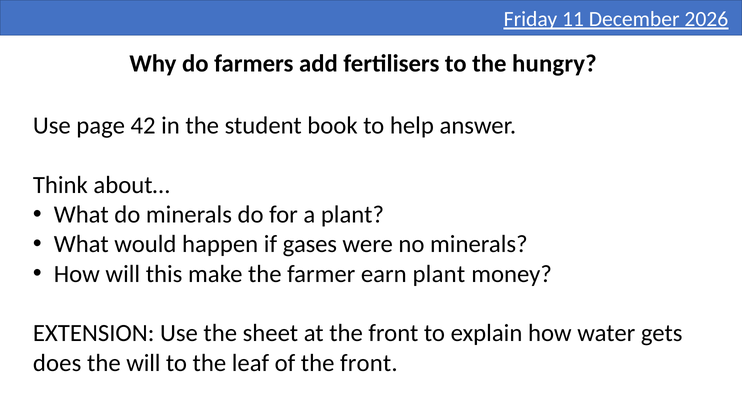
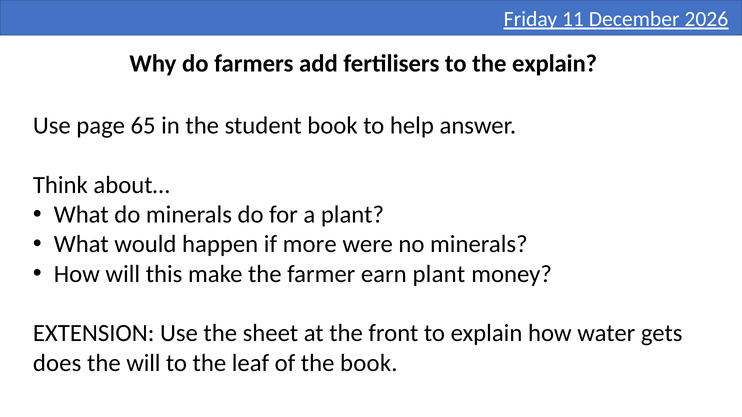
the hungry: hungry -> explain (555, 64)
42: 42 -> 65 (143, 126)
gases: gases -> more (310, 245)
of the front: front -> book (369, 363)
